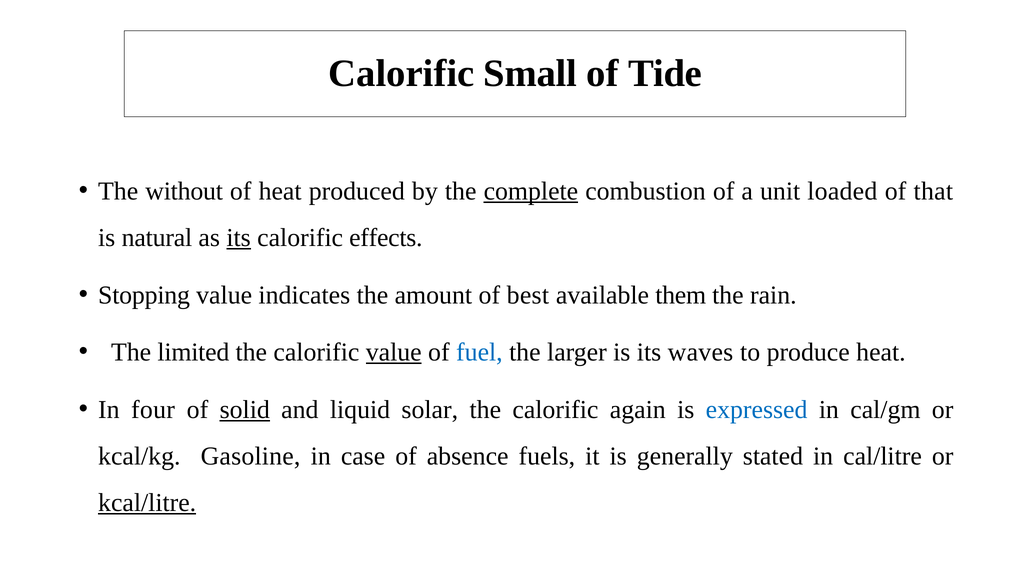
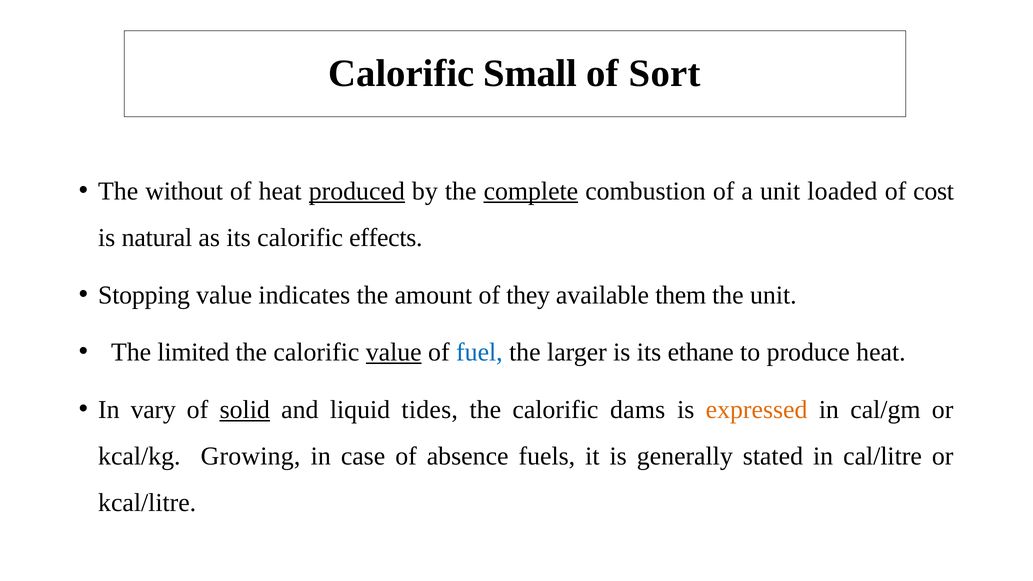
Tide: Tide -> Sort (665, 74)
produced underline: none -> present (357, 191)
that: that -> cost (934, 191)
its underline: present -> none (239, 238)
best: best -> they (528, 295)
the rain: rain -> unit (773, 295)
waves: waves -> ethane (701, 352)
four: four -> vary (153, 410)
solar: solar -> tides (430, 410)
again: again -> dams (638, 410)
expressed colour: blue -> orange (757, 410)
Gasoline: Gasoline -> Growing (251, 456)
kcal/litre underline: present -> none (147, 503)
